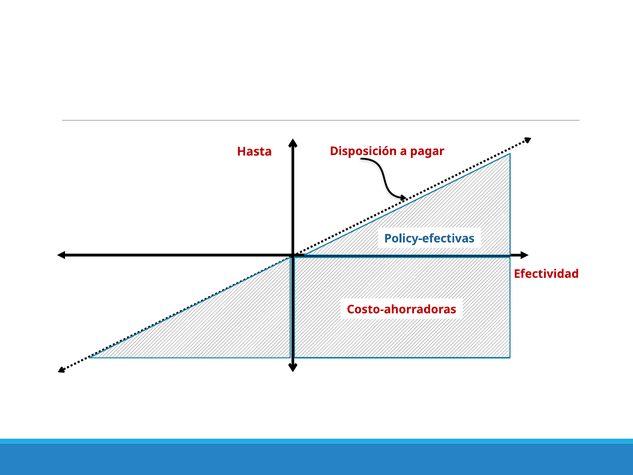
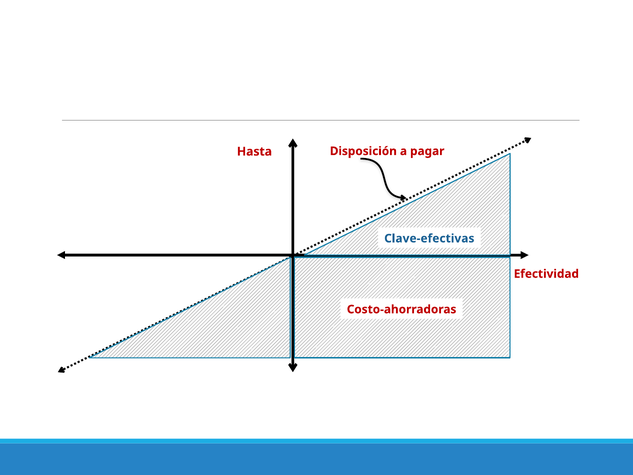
Policy-efectivas: Policy-efectivas -> Clave-efectivas (429, 238)
